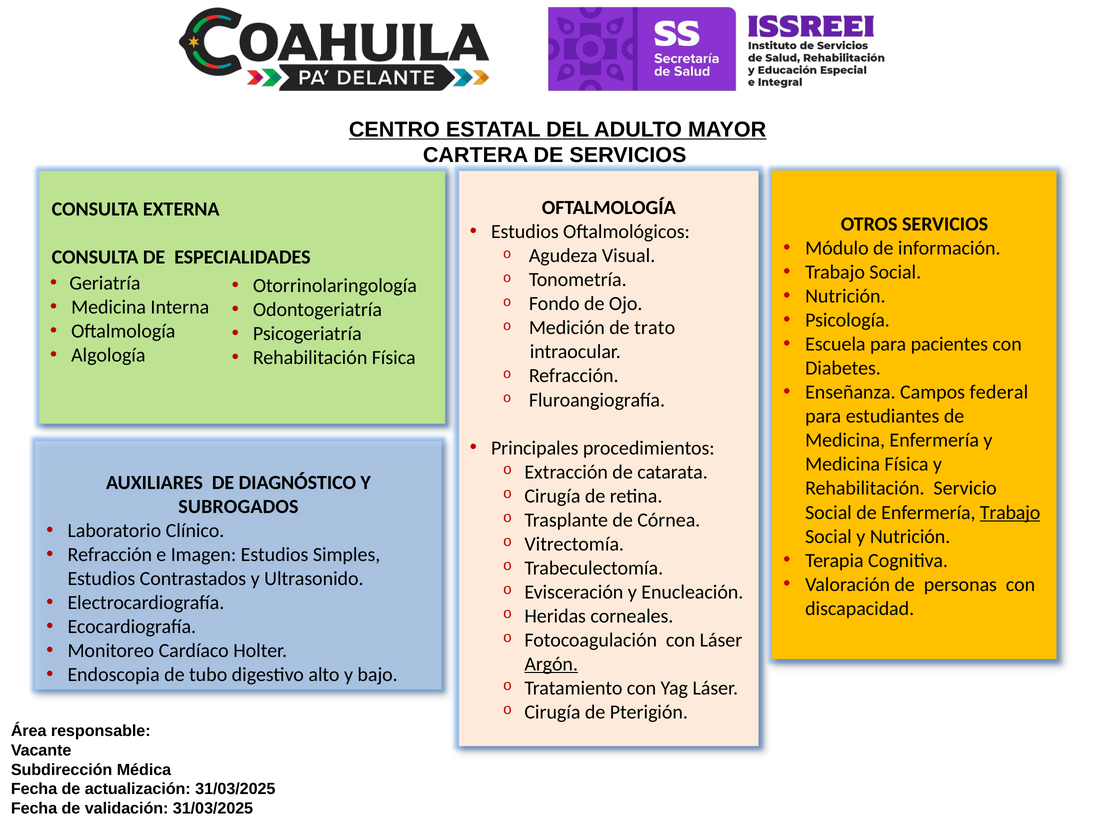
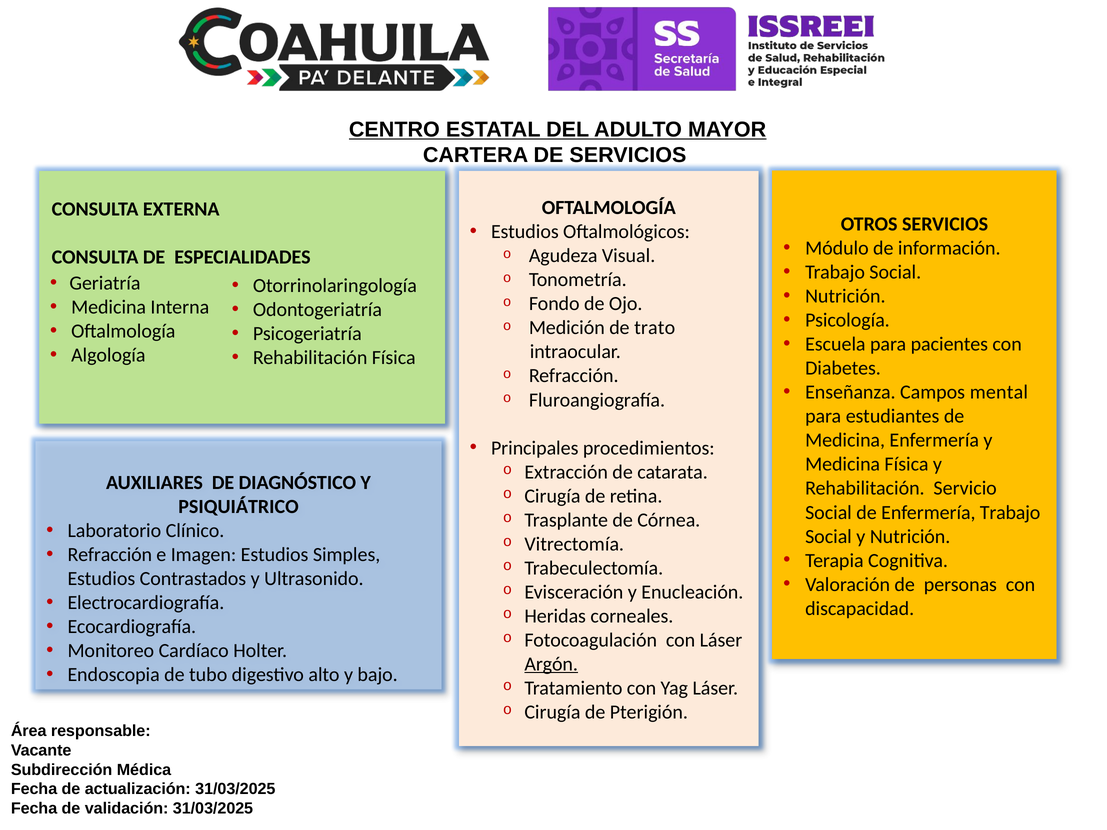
federal: federal -> mental (999, 392)
SUBROGADOS: SUBROGADOS -> PSIQUIÁTRICO (239, 507)
Trabajo underline: present -> none (1010, 513)
